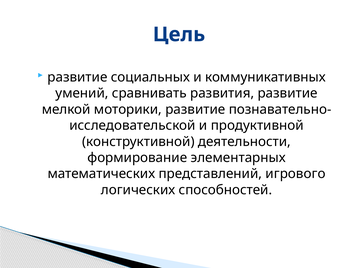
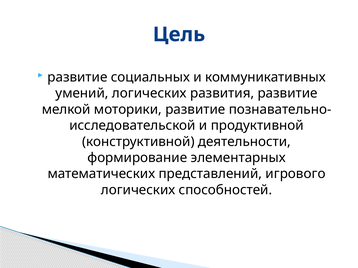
умений сравнивать: сравнивать -> логических (149, 93)
